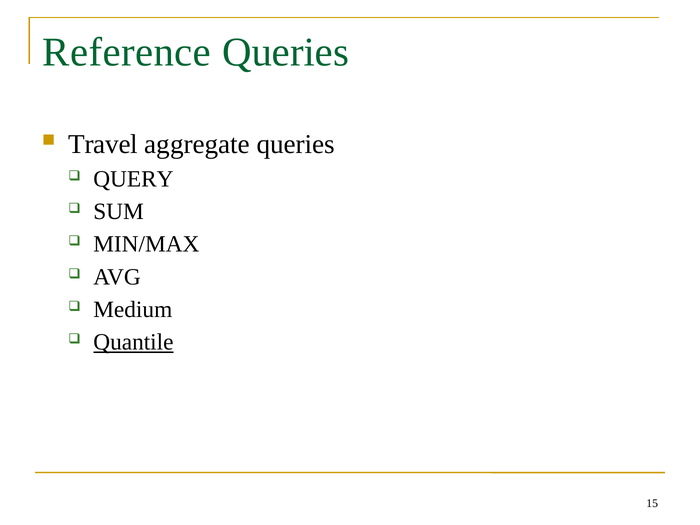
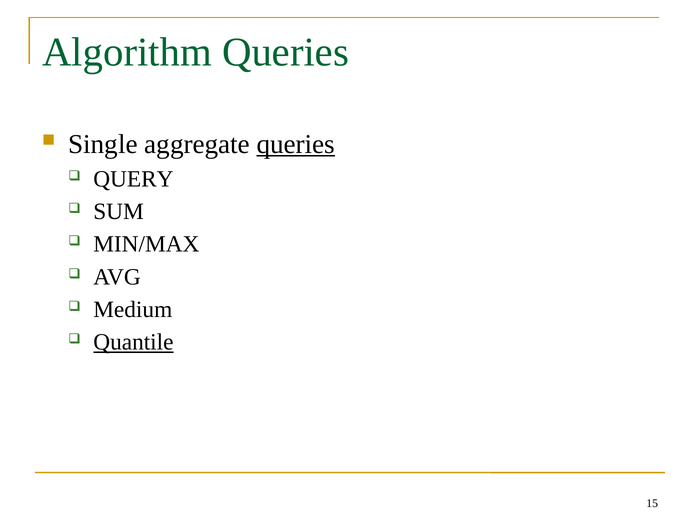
Reference: Reference -> Algorithm (127, 52)
Travel: Travel -> Single (103, 144)
queries underline: none -> present (296, 144)
